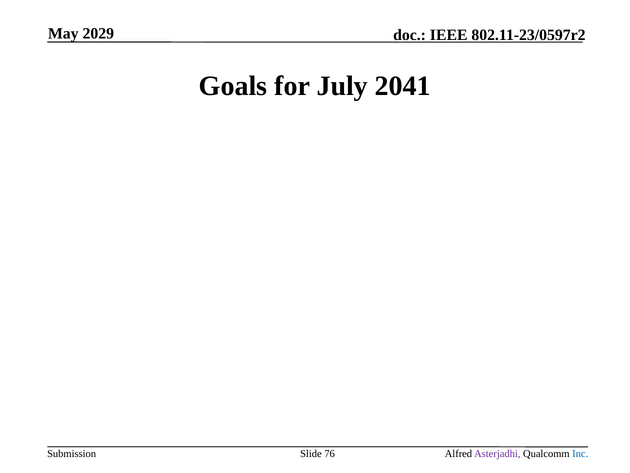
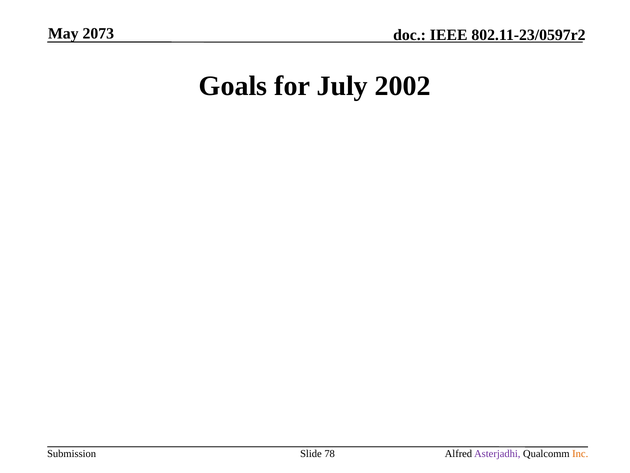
2029: 2029 -> 2073 (98, 33)
2041: 2041 -> 2002 (403, 86)
76: 76 -> 78 (330, 453)
Inc colour: blue -> orange (580, 453)
